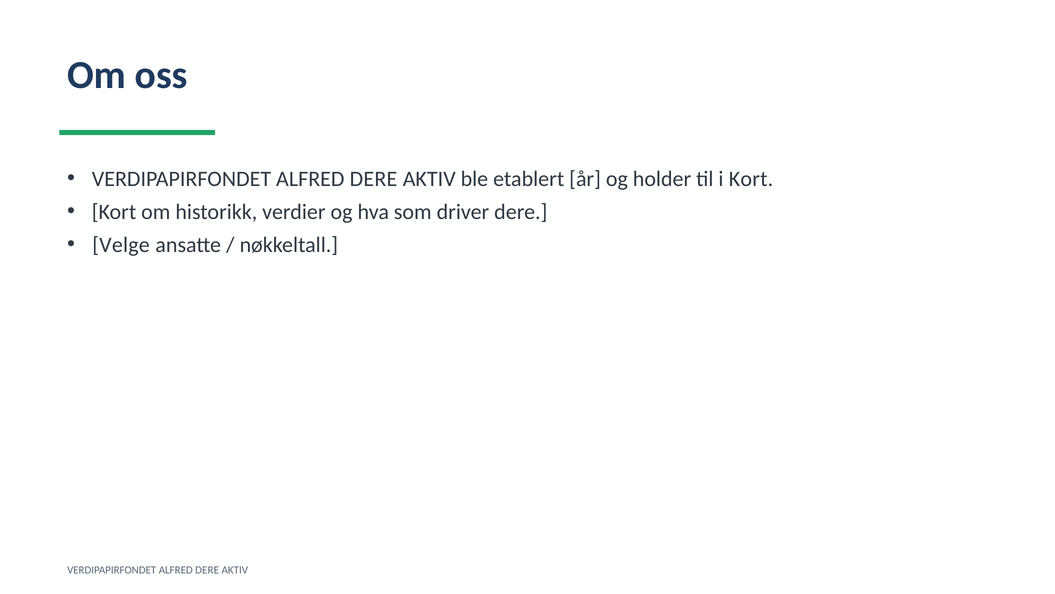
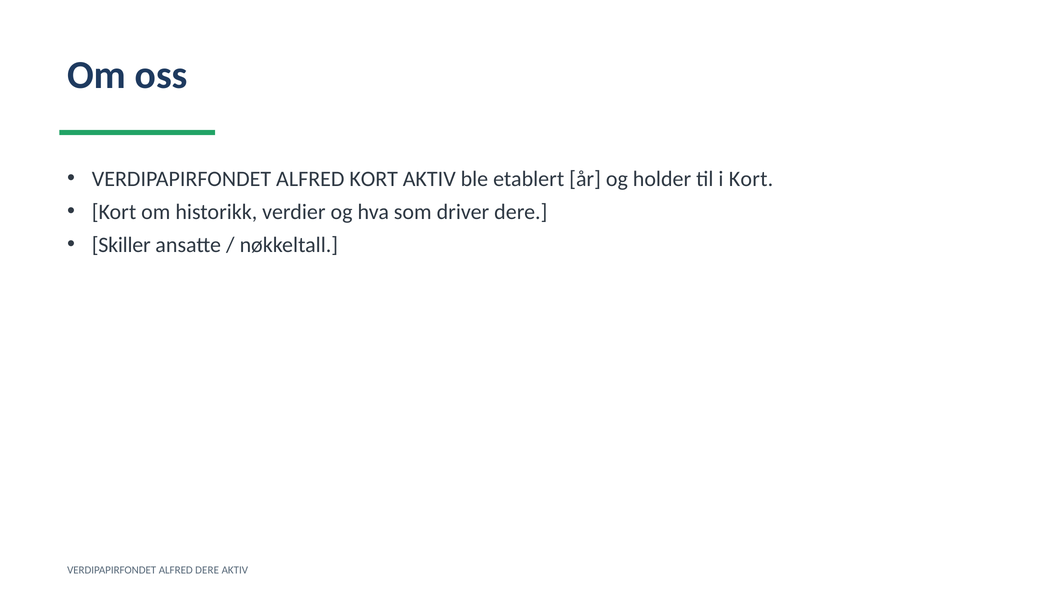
DERE: DERE -> KORT (374, 179)
Velge: Velge -> Skiller (121, 245)
